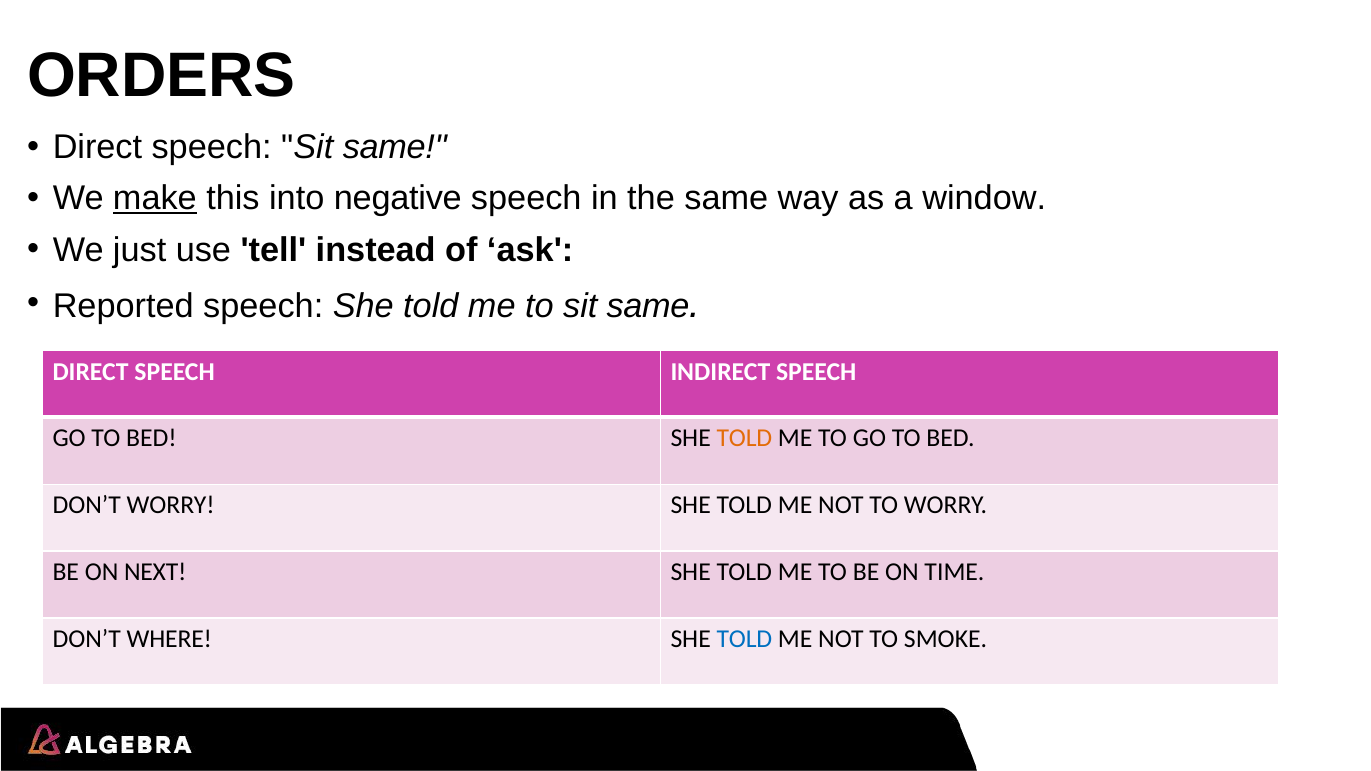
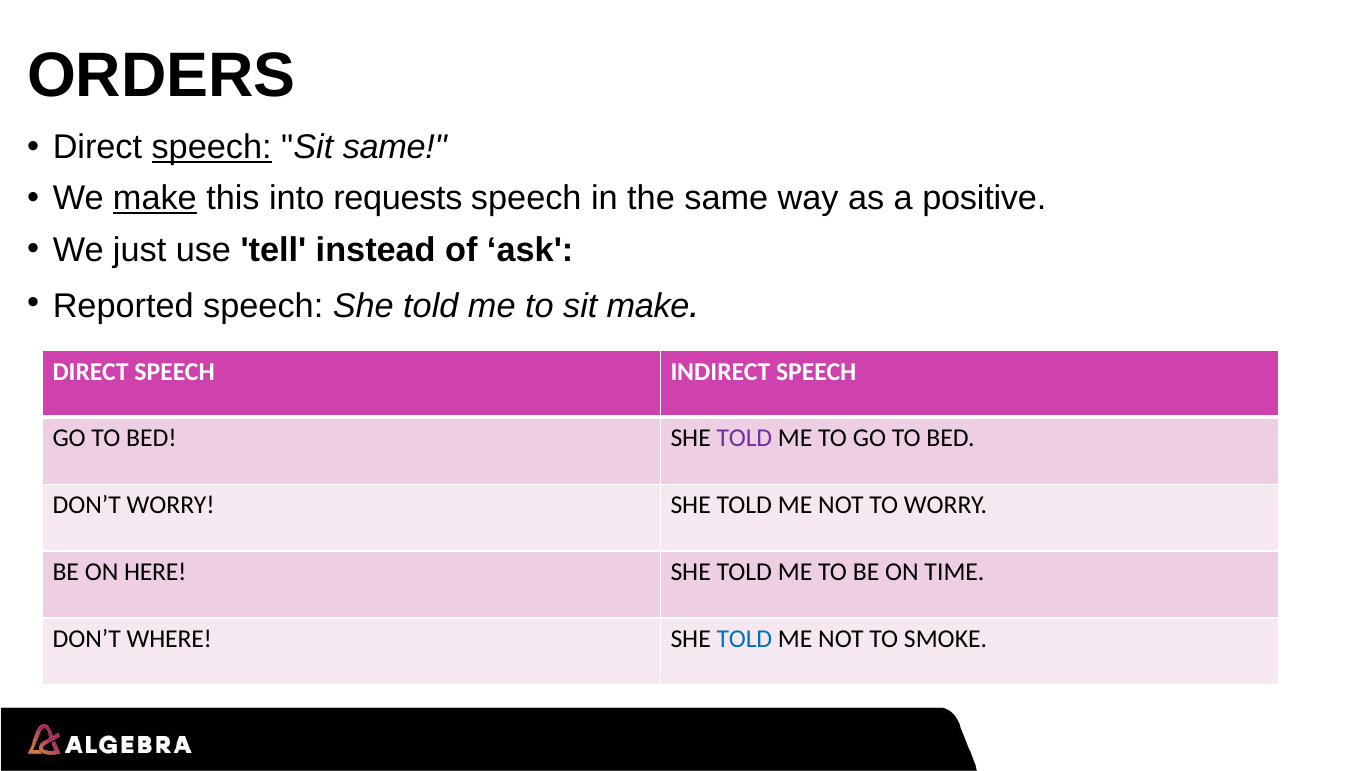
speech underline: none -> present (212, 147)
negative: negative -> requests (398, 199)
window: window -> positive (984, 199)
to sit same: same -> make (648, 306)
TOLD colour: orange -> purple (744, 439)
NEXT: NEXT -> HERE (155, 572)
